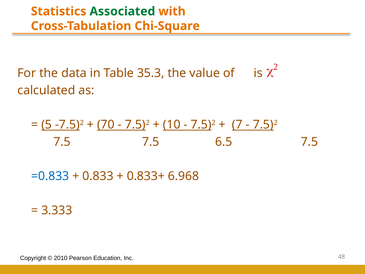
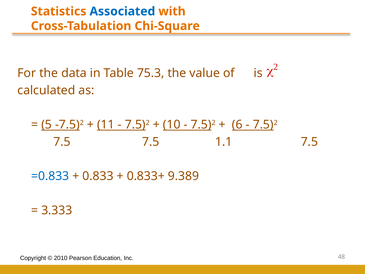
Associated colour: green -> blue (122, 11)
35.3: 35.3 -> 75.3 (151, 73)
70: 70 -> 11 (106, 125)
7: 7 -> 6 (237, 125)
6.5: 6.5 -> 1.1 (224, 142)
6.968: 6.968 -> 9.389 (184, 176)
